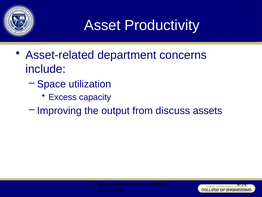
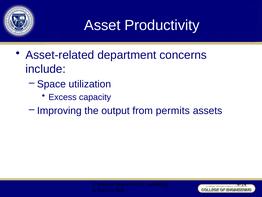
discuss: discuss -> permits (173, 110)
